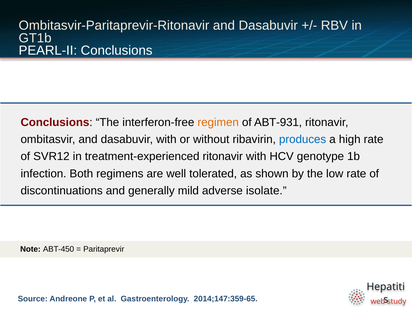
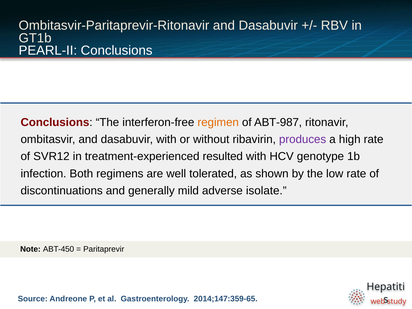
ABT-931: ABT-931 -> ABT-987 (278, 122)
produces colour: blue -> purple (303, 139)
treatment-experienced ritonavir: ritonavir -> resulted (223, 157)
